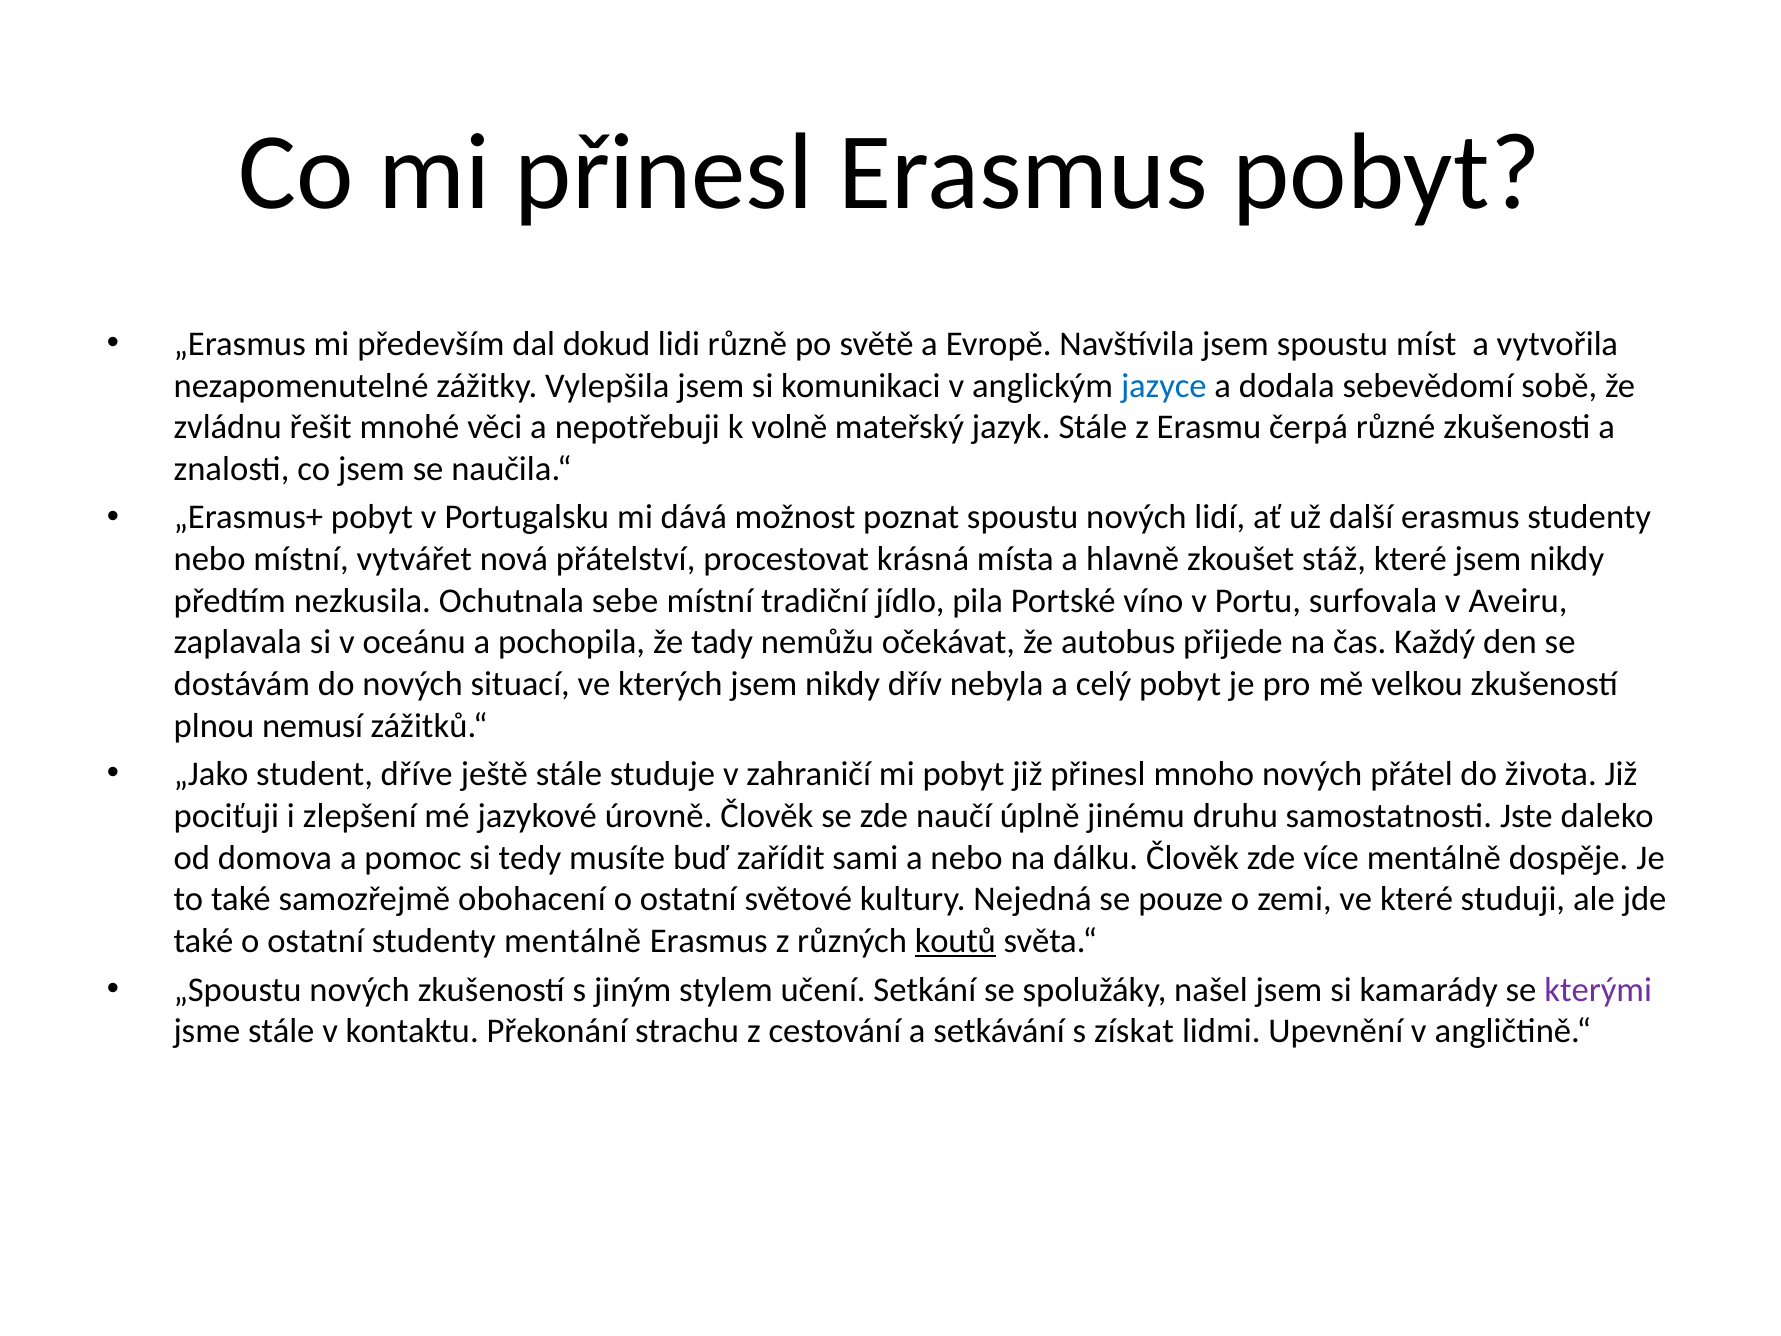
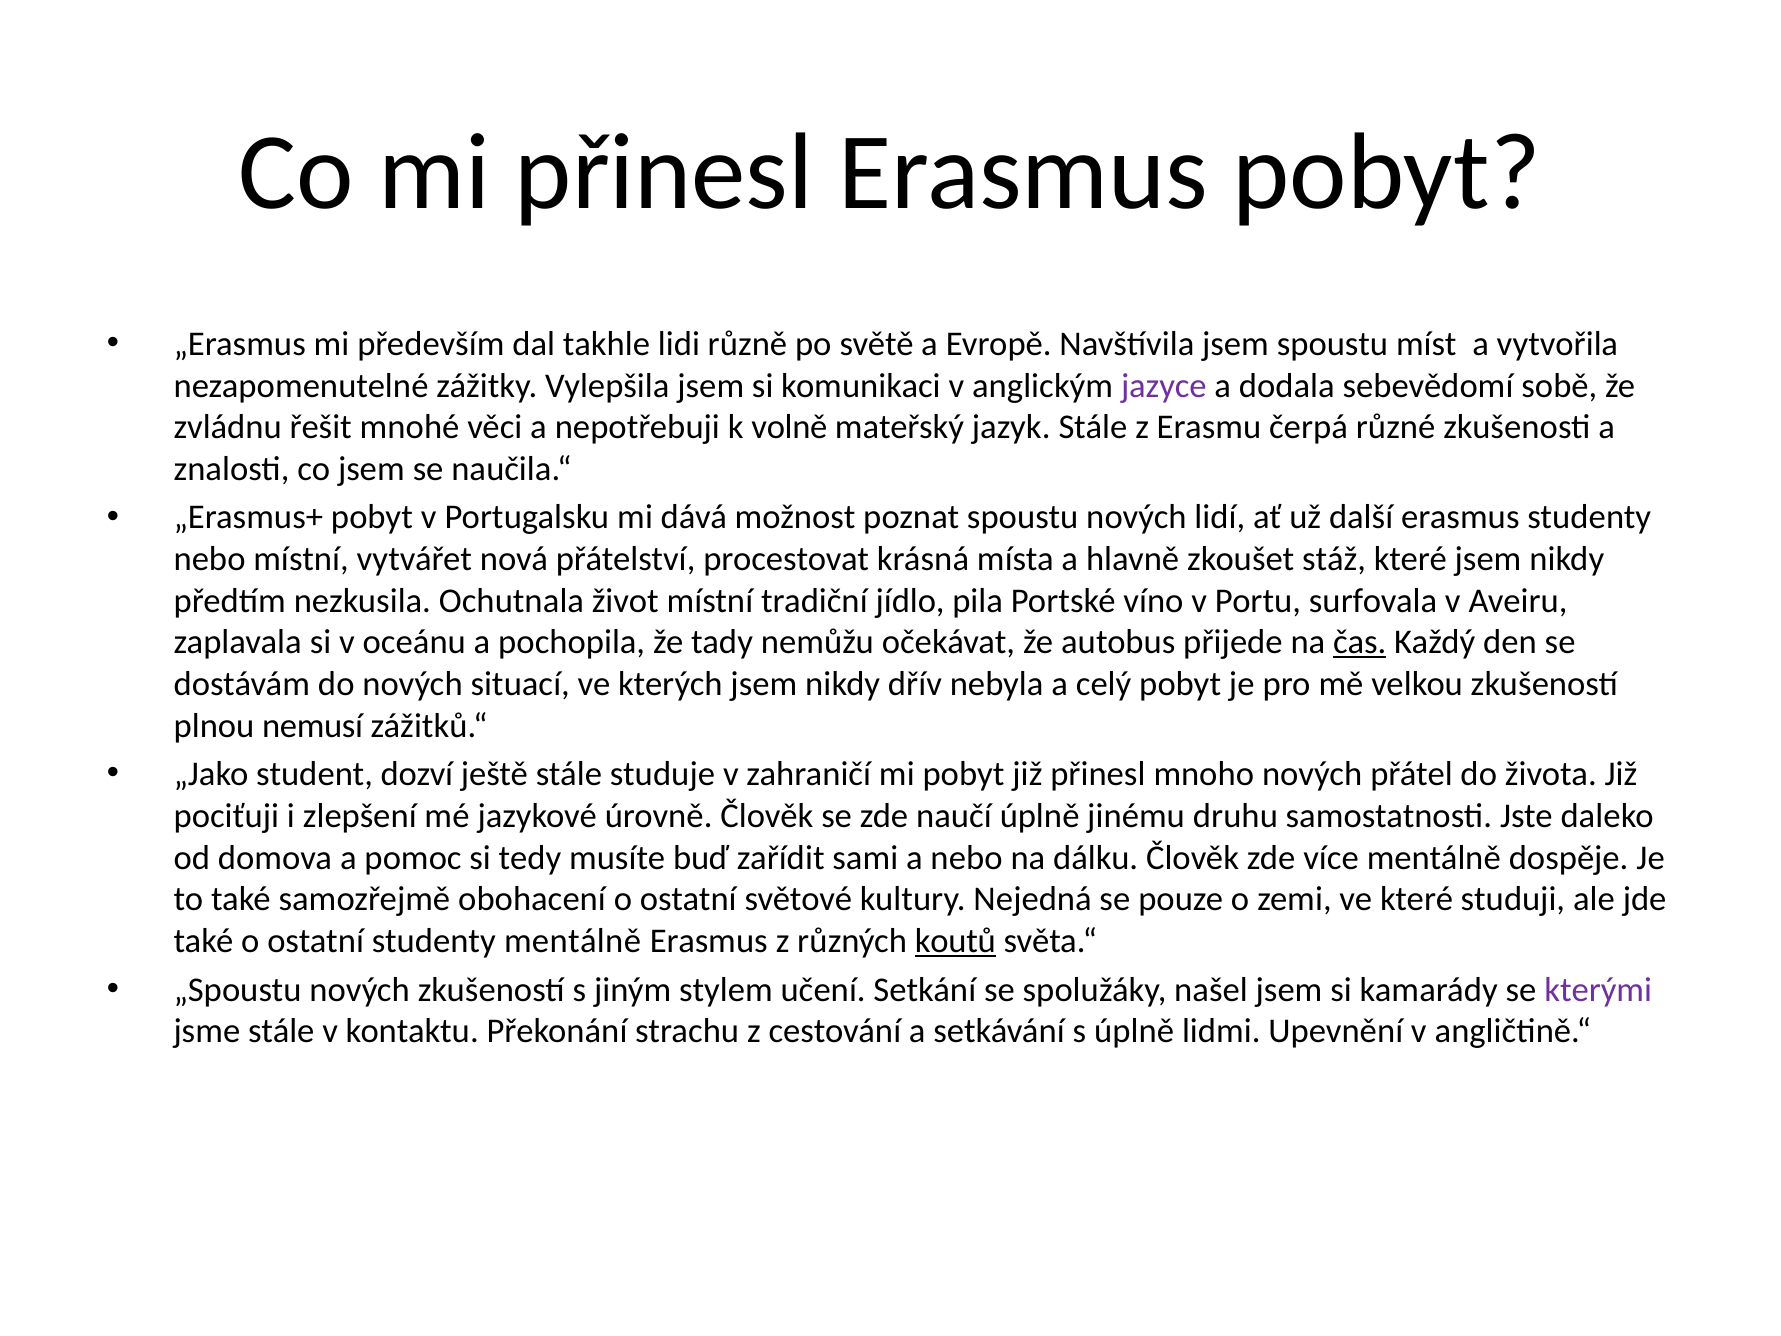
dokud: dokud -> takhle (606, 344)
jazyce colour: blue -> purple (1164, 386)
sebe: sebe -> život (625, 601)
čas underline: none -> present (1360, 642)
dříve: dříve -> dozví (417, 774)
s získat: získat -> úplně (1134, 1031)
